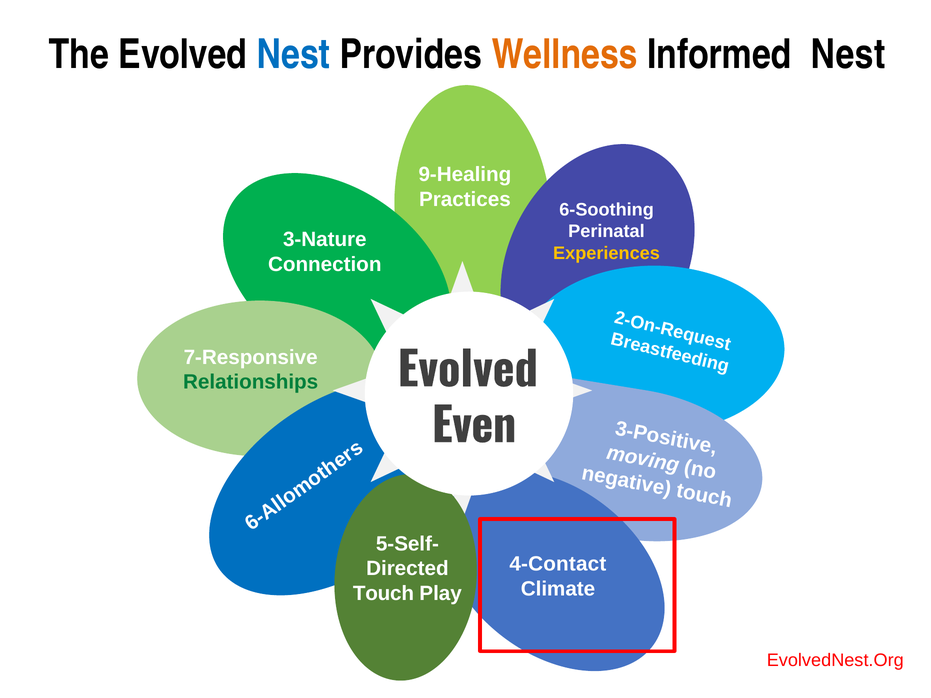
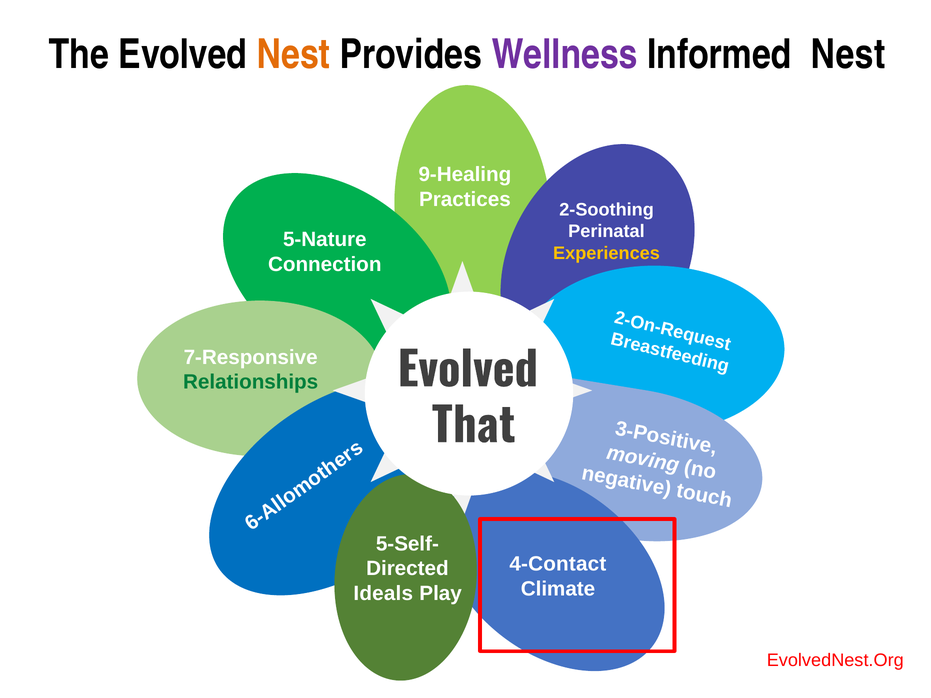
Nest colour: blue -> orange (293, 55)
Wellness colour: orange -> purple (565, 55)
6-Soothing: 6-Soothing -> 2-Soothing (607, 210)
3-Nature: 3-Nature -> 5-Nature (325, 240)
Even: Even -> That (474, 427)
Touch: Touch -> Ideals (383, 594)
